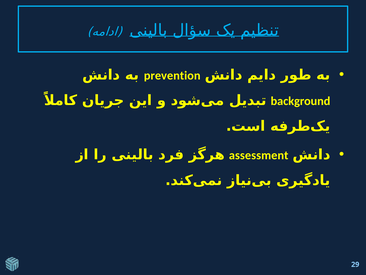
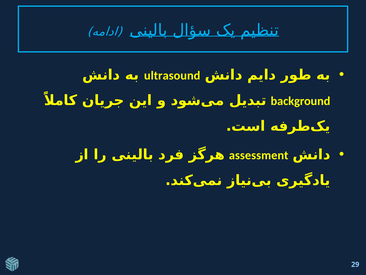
prevention: prevention -> ultrasound (172, 75)
